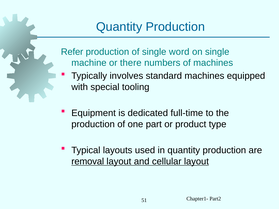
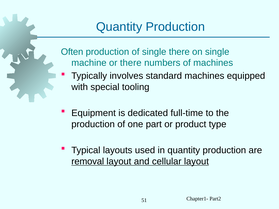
Refer: Refer -> Often (72, 52)
single word: word -> there (179, 52)
